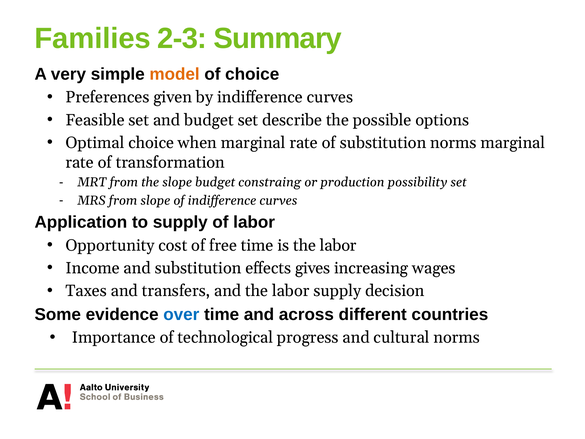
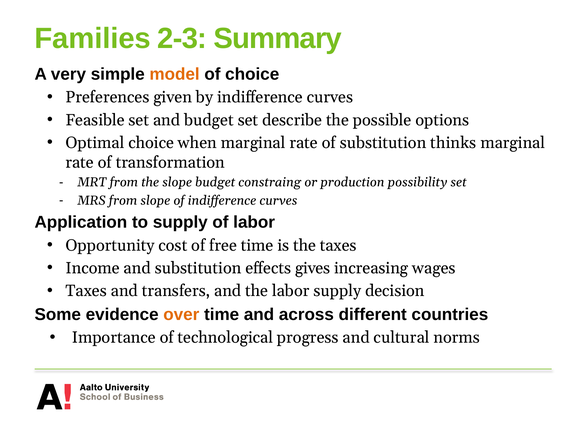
substitution norms: norms -> thinks (453, 143)
is the labor: labor -> taxes (338, 245)
over colour: blue -> orange (181, 314)
